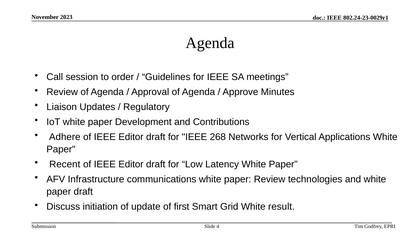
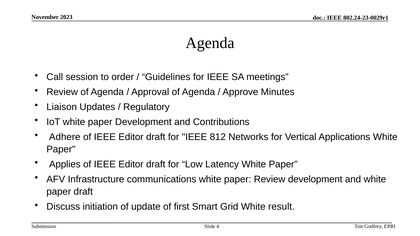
268: 268 -> 812 (218, 137)
Recent: Recent -> Applies (65, 165)
Review technologies: technologies -> development (315, 180)
